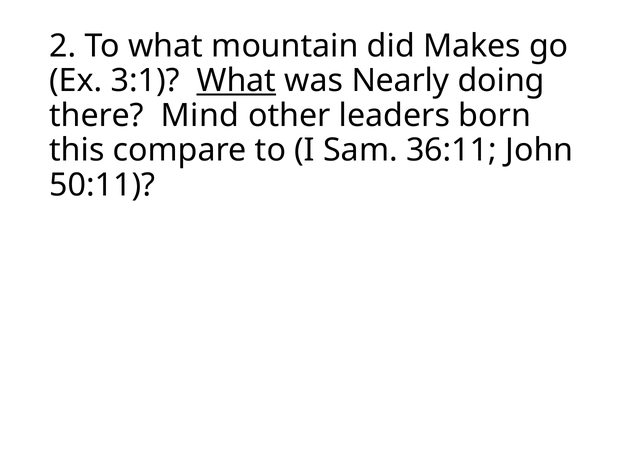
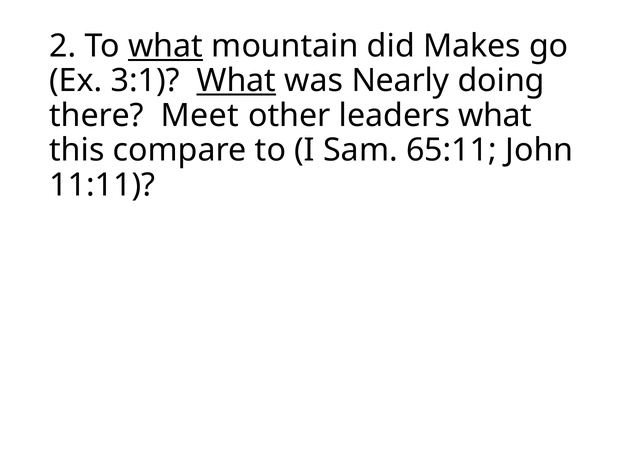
what underline: none -> present (166, 46)
Mind: Mind -> Meet (200, 116)
leaders born: born -> what (495, 116)
36:11: 36:11 -> 65:11 (452, 150)
50:11: 50:11 -> 11:11 (102, 185)
